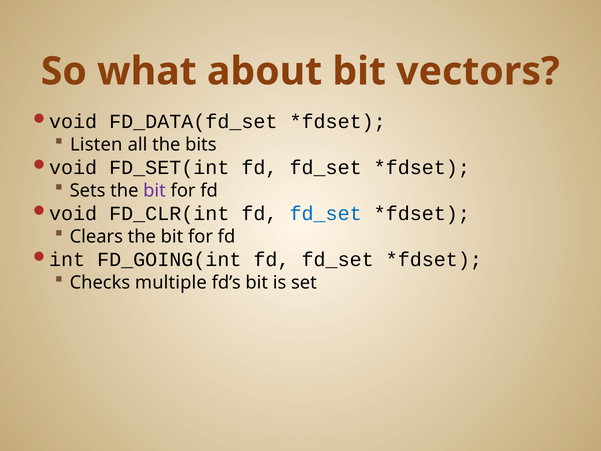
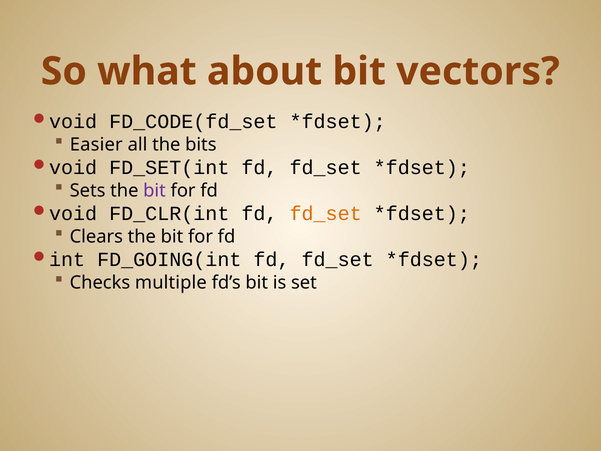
FD_DATA(fd_set: FD_DATA(fd_set -> FD_CODE(fd_set (193, 122)
Listen: Listen -> Easier (96, 144)
fd_set colour: blue -> orange (326, 214)
